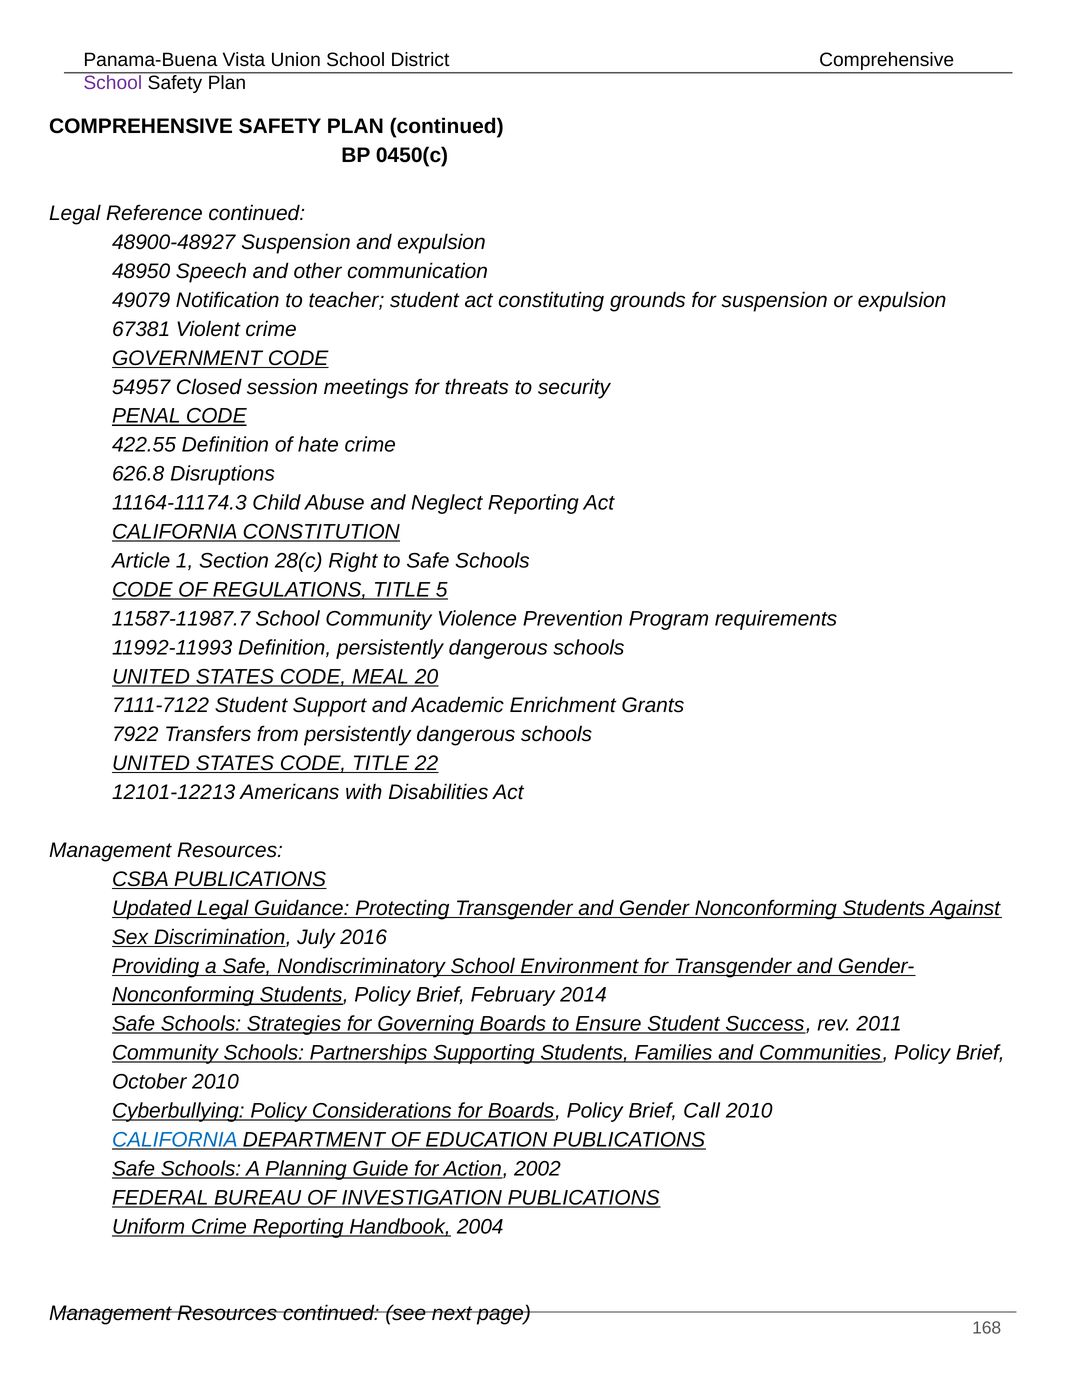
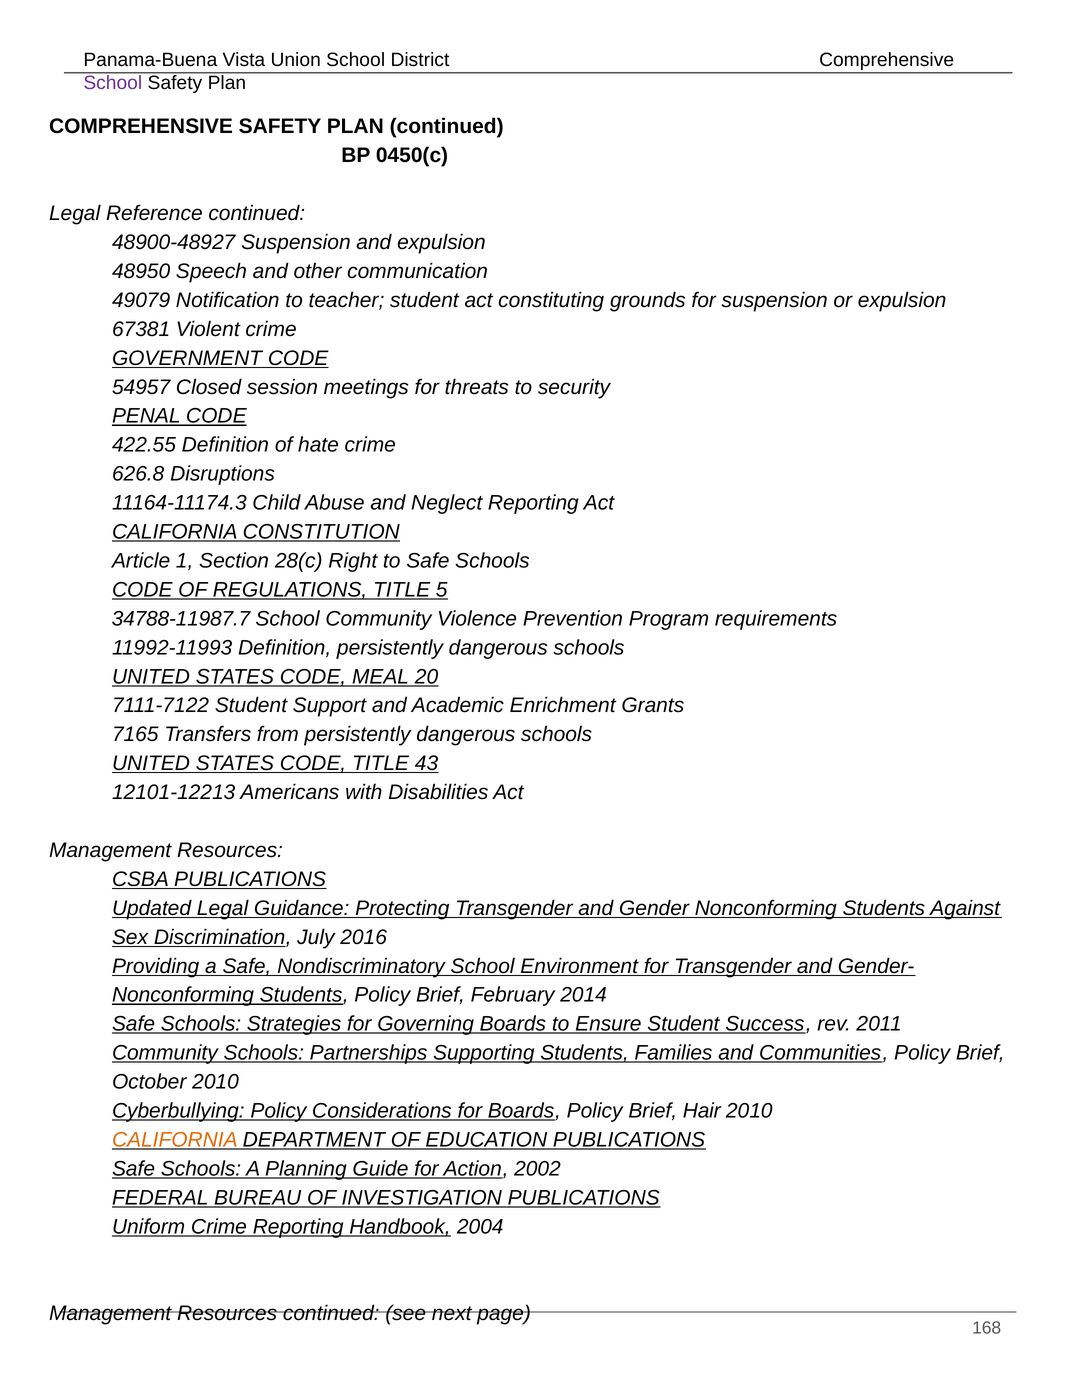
11587-11987.7: 11587-11987.7 -> 34788-11987.7 (181, 619)
7922: 7922 -> 7165 (135, 734)
22: 22 -> 43 (427, 763)
Call: Call -> Hair (702, 1111)
CALIFORNIA colour: blue -> orange (175, 1140)
